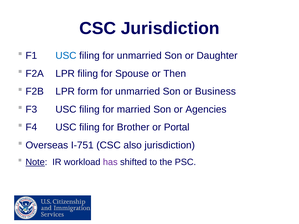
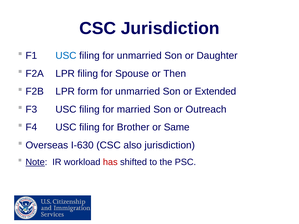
Business: Business -> Extended (215, 92)
Agencies: Agencies -> Outreach (206, 109)
Portal: Portal -> Same (177, 127)
I-751: I-751 -> I-630 (82, 145)
has colour: purple -> red (110, 162)
